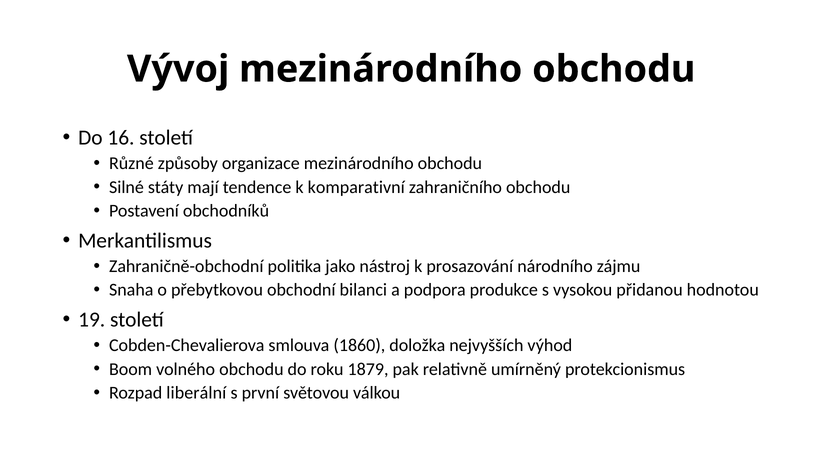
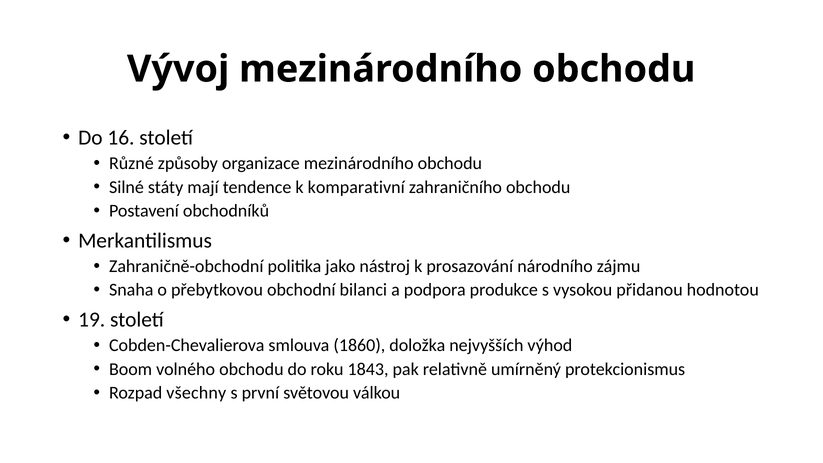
1879: 1879 -> 1843 (368, 369)
liberální: liberální -> všechny (196, 393)
